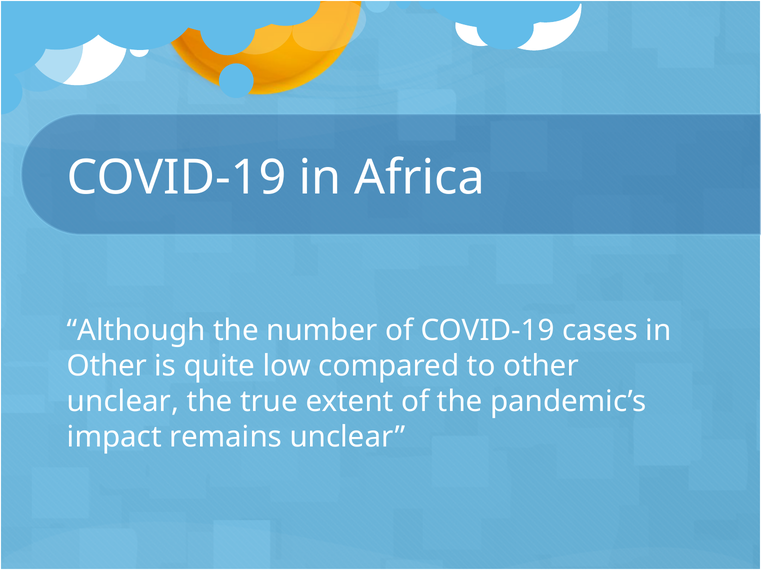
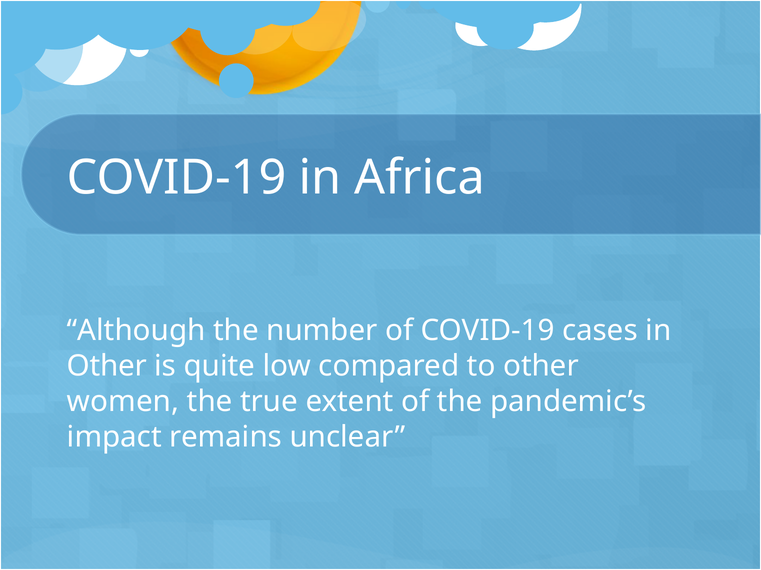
unclear: unclear -> women (123, 402)
